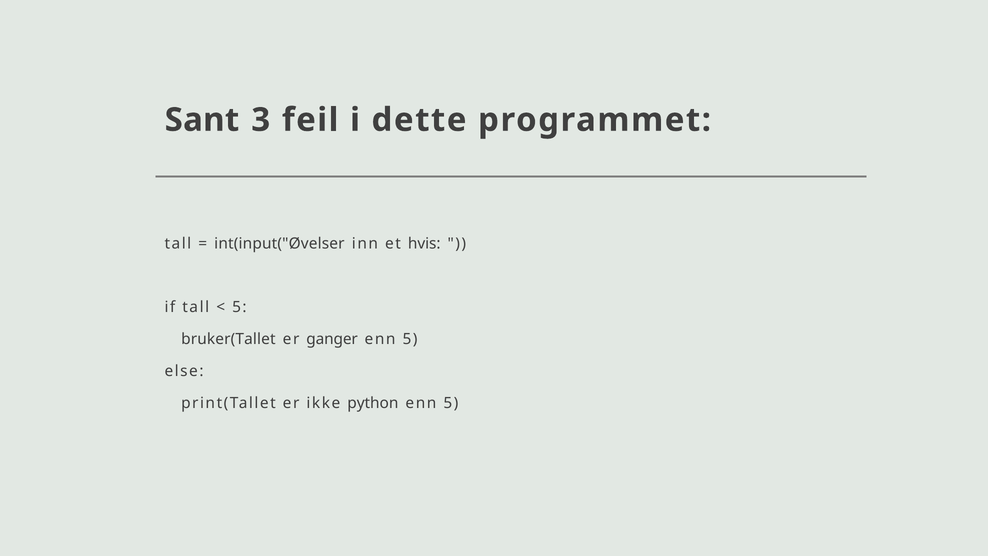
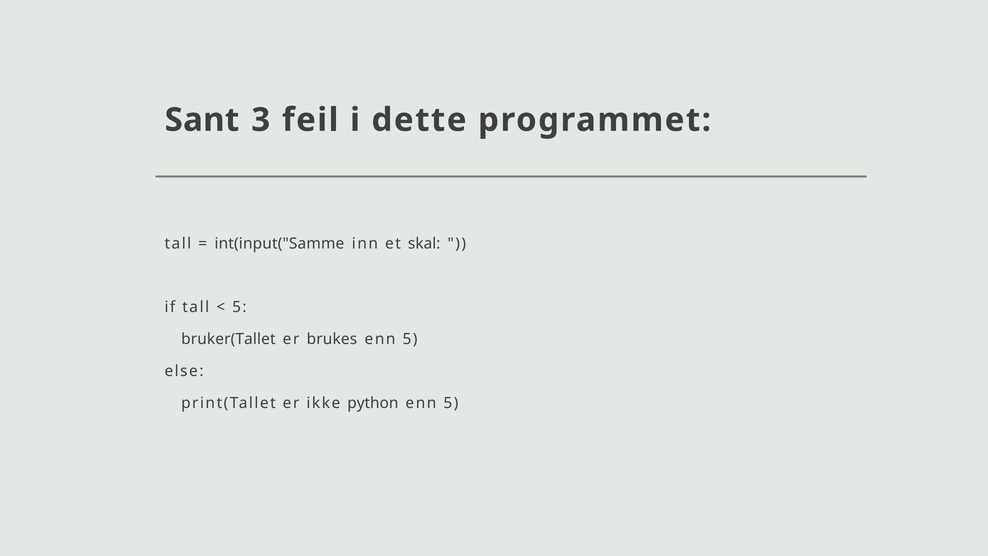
int(input("Øvelser: int(input("Øvelser -> int(input("Samme (279, 243)
hvis: hvis -> skal (424, 243)
ganger: ganger -> brukes (332, 339)
